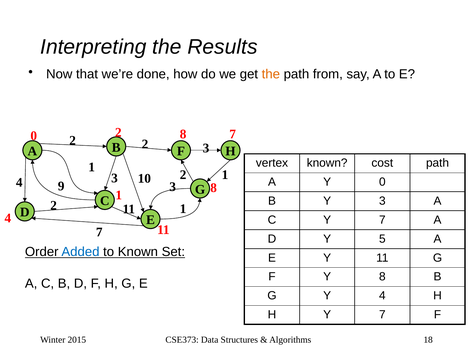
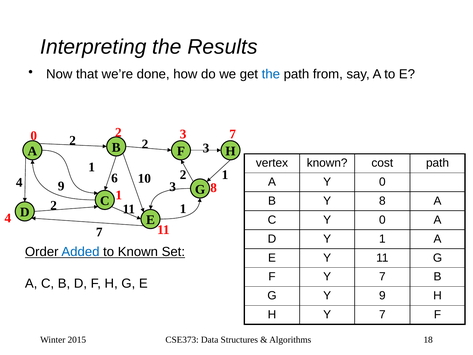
the colour: orange -> blue (271, 74)
0 2 8: 8 -> 3 (183, 134)
4 3: 3 -> 6 (115, 178)
Y 3: 3 -> 8 (382, 201)
C Y 7: 7 -> 0 (382, 220)
Y 5: 5 -> 1 (382, 239)
F Y 8: 8 -> 7 (382, 277)
Y 4: 4 -> 9 (382, 295)
